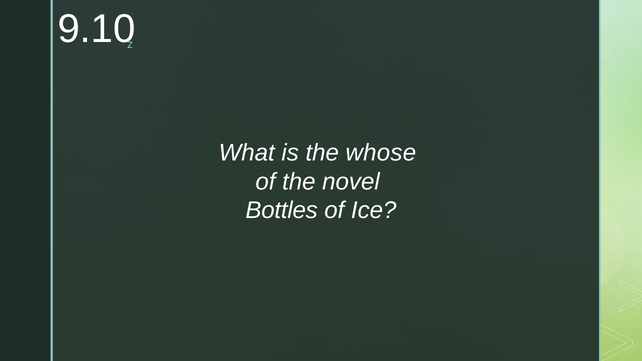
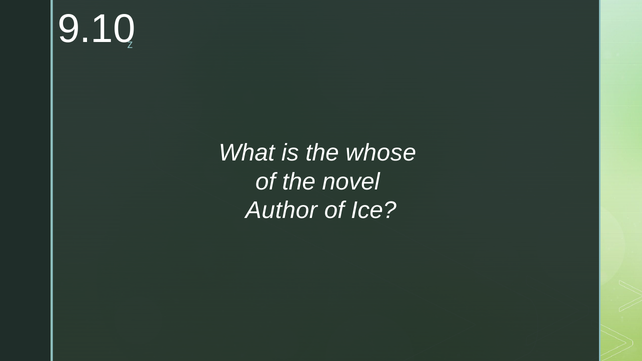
Bottles: Bottles -> Author (281, 211)
